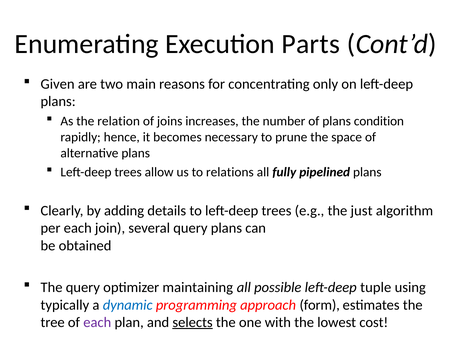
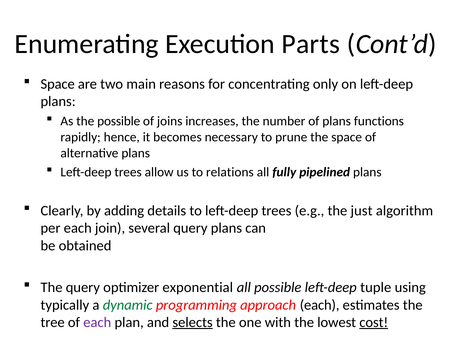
Given: Given -> Space (58, 84)
the relation: relation -> possible (119, 121)
condition: condition -> functions (379, 121)
maintaining: maintaining -> exponential (198, 288)
dynamic colour: blue -> green (128, 305)
approach form: form -> each (320, 305)
cost underline: none -> present (374, 323)
